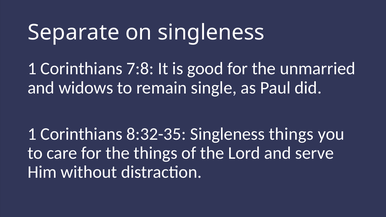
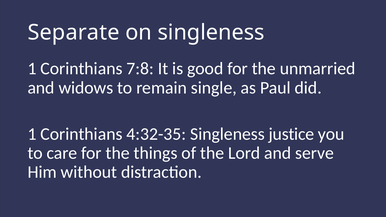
8:32-35: 8:32-35 -> 4:32-35 (156, 134)
Singleness things: things -> justice (291, 134)
